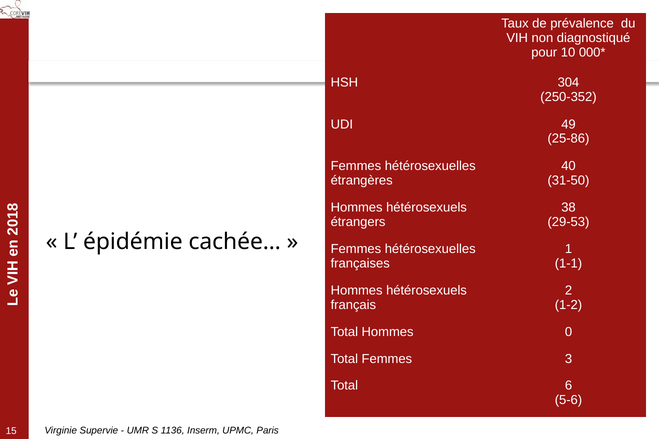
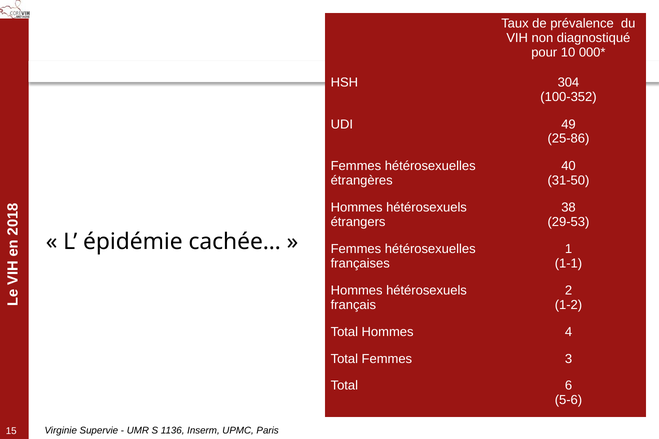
250-352: 250-352 -> 100-352 (568, 97)
Hommes 0: 0 -> 4 (568, 332)
